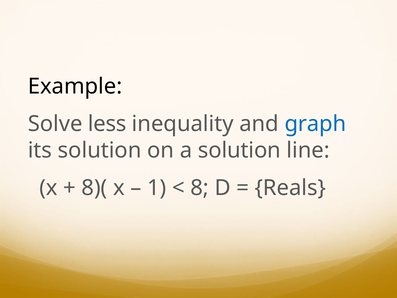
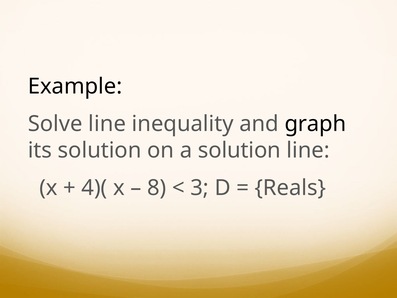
Solve less: less -> line (107, 124)
graph colour: blue -> black (315, 124)
8)(: 8)( -> 4)( (94, 188)
1: 1 -> 8 (157, 188)
8: 8 -> 3 (200, 188)
